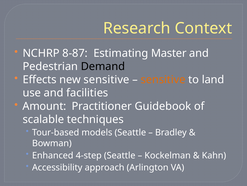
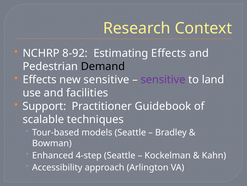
8-87: 8-87 -> 8-92 (75, 53)
Estimating Master: Master -> Effects (169, 53)
sensitive colour: orange -> purple (163, 79)
Amount: Amount -> Support (44, 106)
